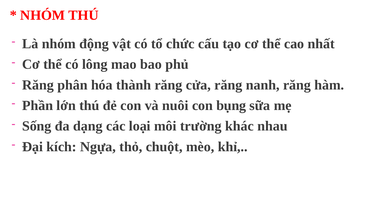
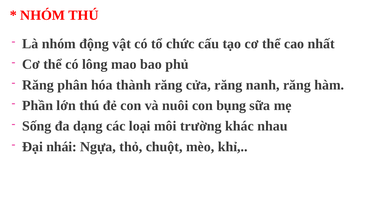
kích: kích -> nhái (62, 147)
